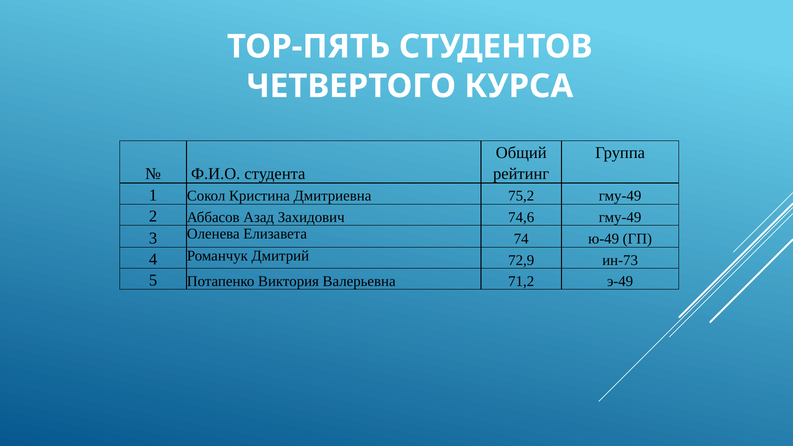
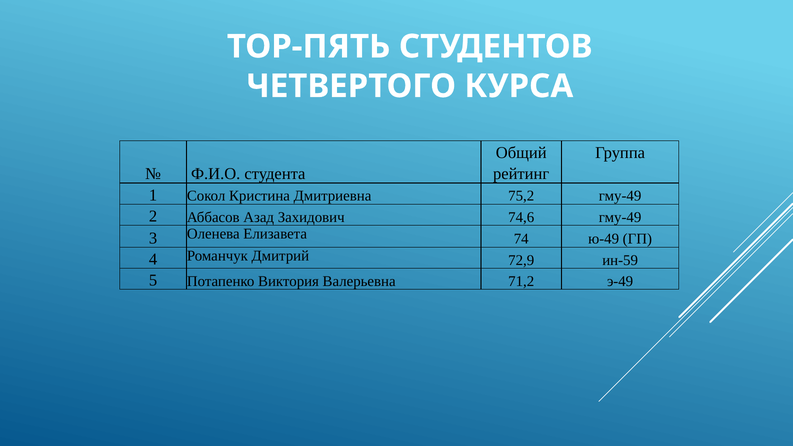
ин-73: ин-73 -> ин-59 (620, 260)
